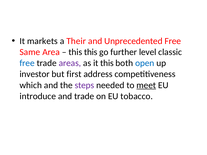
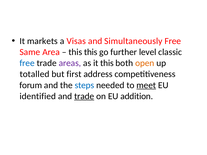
Their: Their -> Visas (76, 41)
Unprecedented: Unprecedented -> Simultaneously (133, 41)
open colour: blue -> orange (145, 63)
investor: investor -> totalled (35, 74)
which: which -> forum (31, 85)
steps colour: purple -> blue (84, 85)
introduce: introduce -> identified (38, 96)
trade underline: none -> present (84, 96)
tobacco: tobacco -> addition (137, 96)
